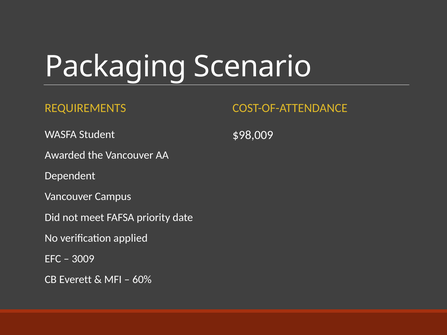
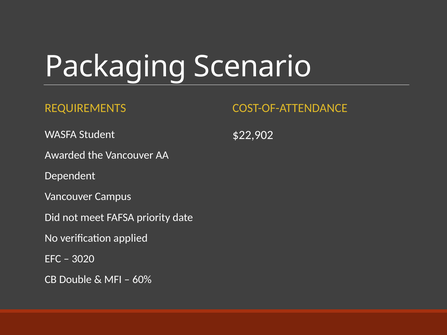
$98,009: $98,009 -> $22,902 (253, 135)
3009: 3009 -> 3020 (83, 259)
Everett: Everett -> Double (75, 280)
